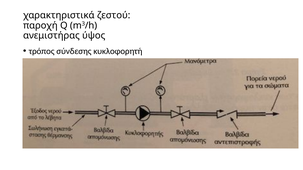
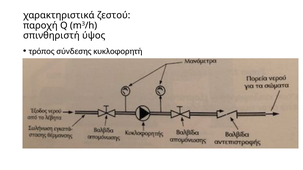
ανεμιστήρας: ανεμιστήρας -> σπινθηριστή (51, 36)
